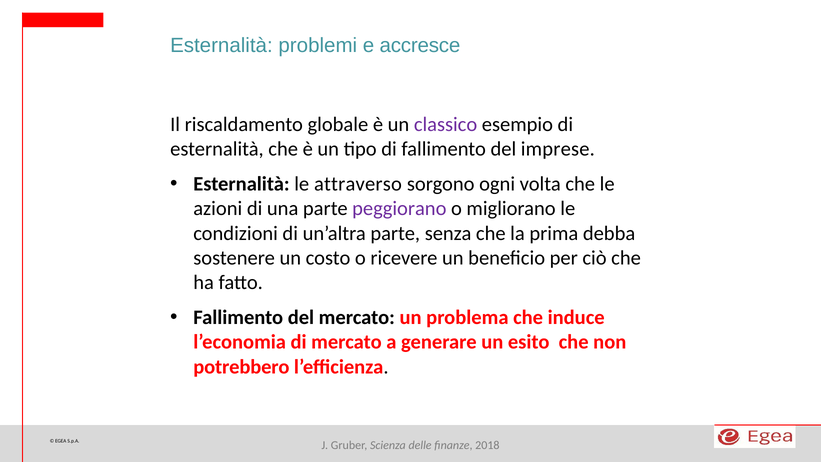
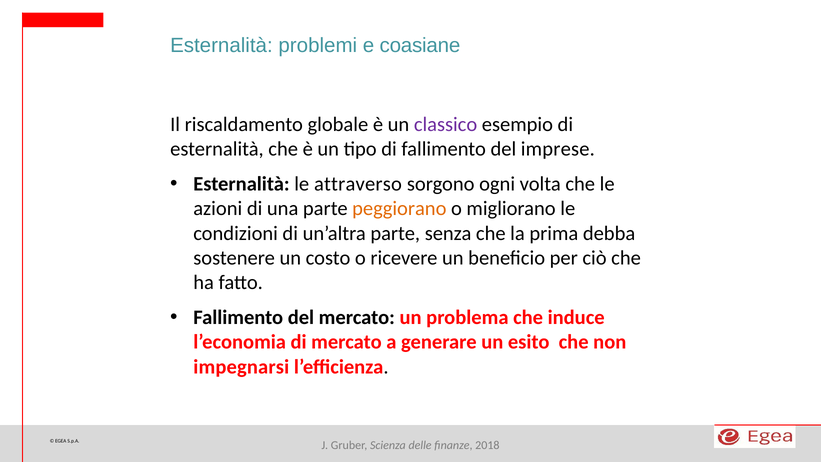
accresce: accresce -> coasiane (420, 45)
peggiorano colour: purple -> orange (399, 209)
potrebbero: potrebbero -> impegnarsi (241, 367)
